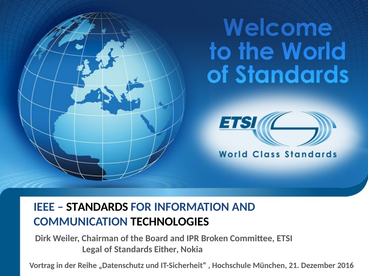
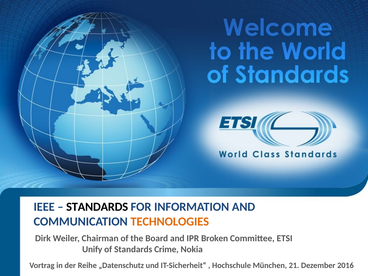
TECHNOLOGIES colour: black -> orange (170, 222)
Legal: Legal -> Unify (92, 249)
Either: Either -> Crime (166, 249)
